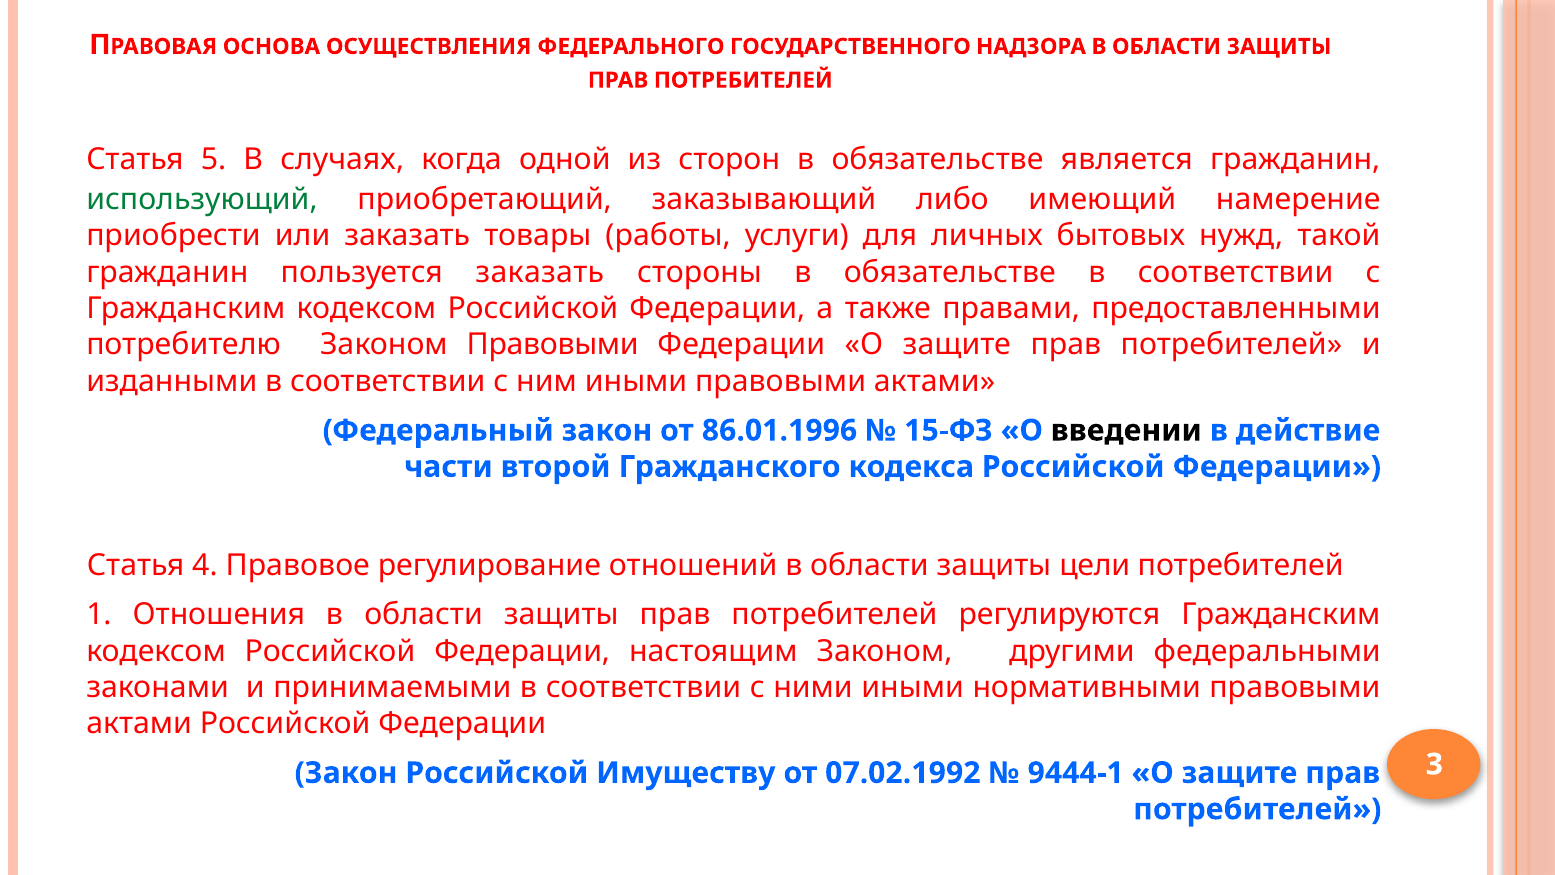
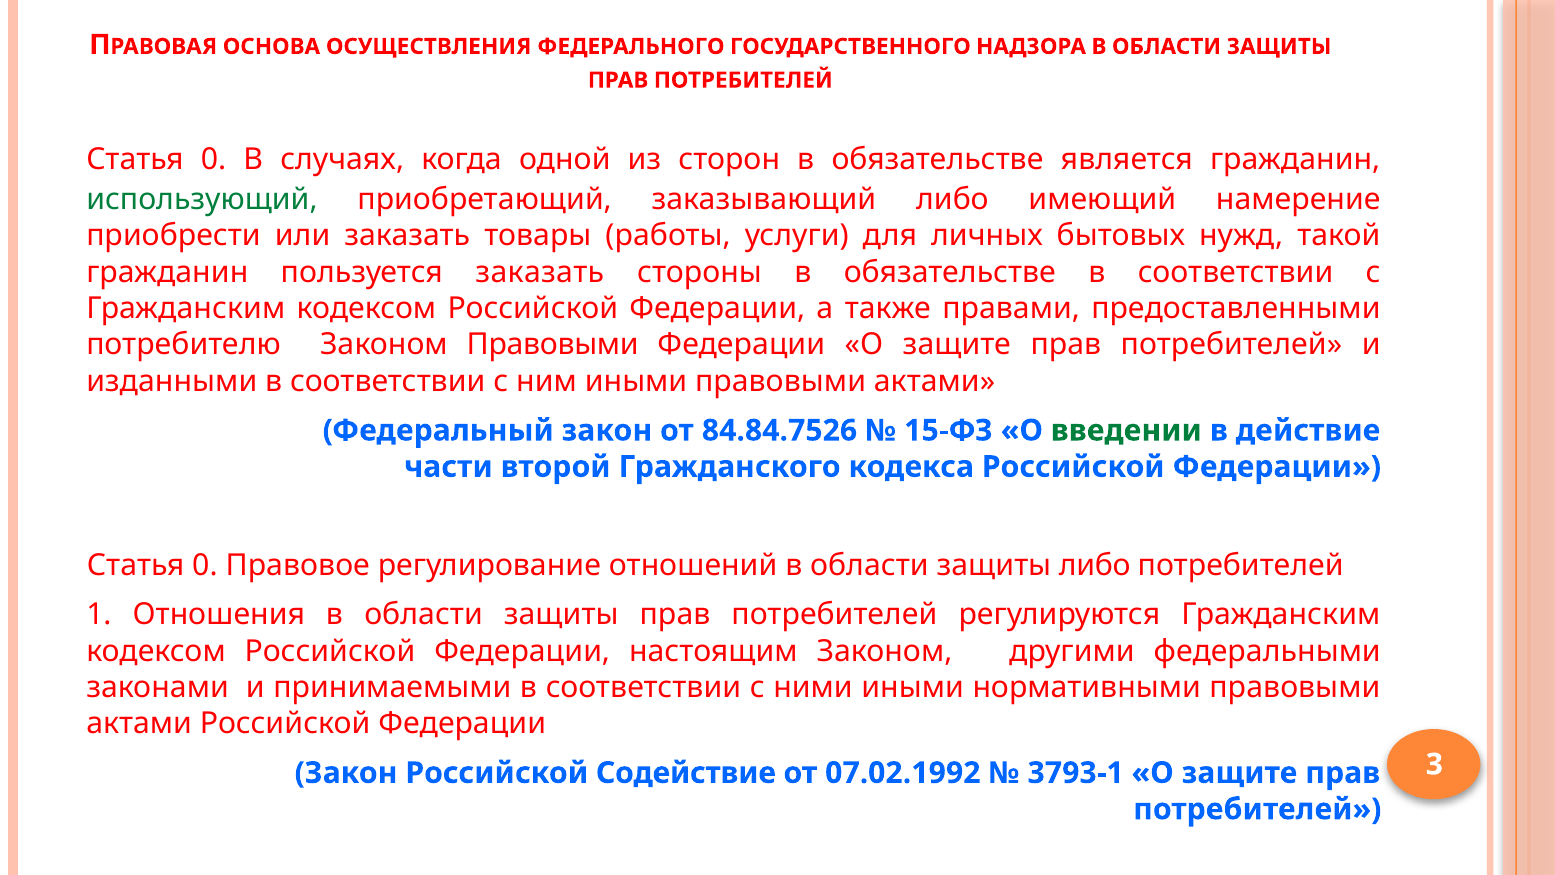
5: 5 -> 0 (213, 159)
86.01.1996: 86.01.1996 -> 84.84.7526 (780, 430)
введении colour: black -> green (1126, 430)
4: 4 -> 0 (205, 565)
защиты цели: цели -> либо (1095, 565)
Имуществу: Имуществу -> Содействие (686, 773)
9444-1: 9444-1 -> 3793-1 (1076, 773)
